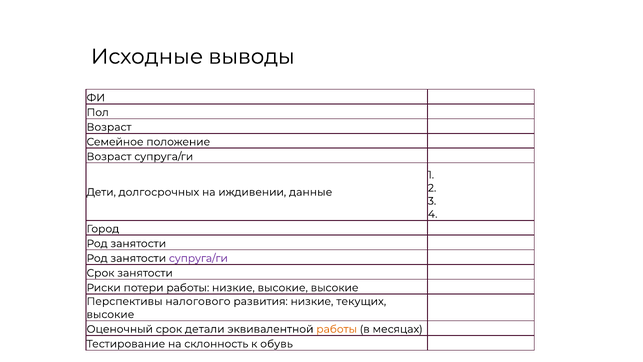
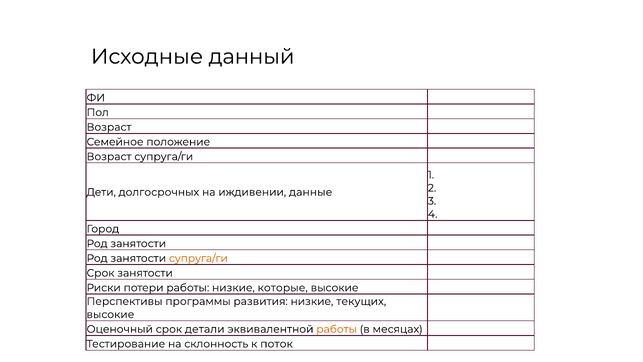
выводы: выводы -> данный (252, 57)
супруга/ги colour: purple -> orange (198, 258)
низкие высокие: высокие -> которые (283, 288)
налогового: налогового -> программы (198, 301)
обувь: обувь -> поток (277, 344)
